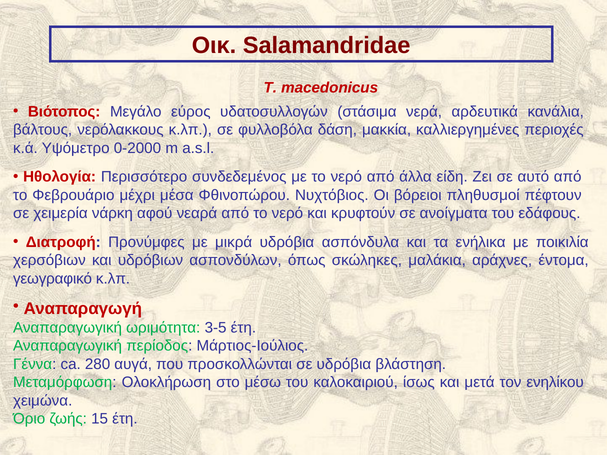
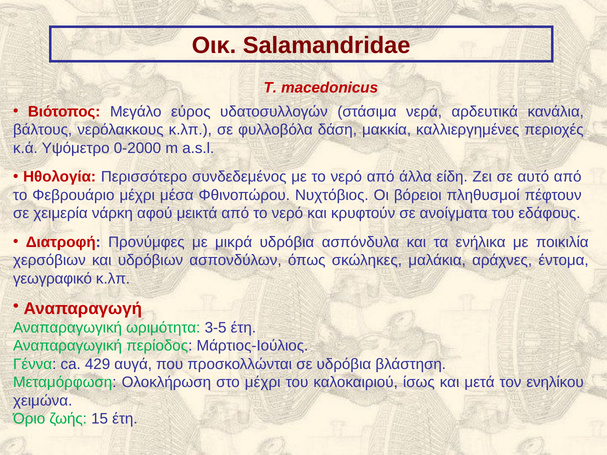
νεαρά: νεαρά -> μεικτά (197, 213)
280: 280 -> 429 (98, 364)
στο μέσω: μέσω -> μέχρι (263, 383)
